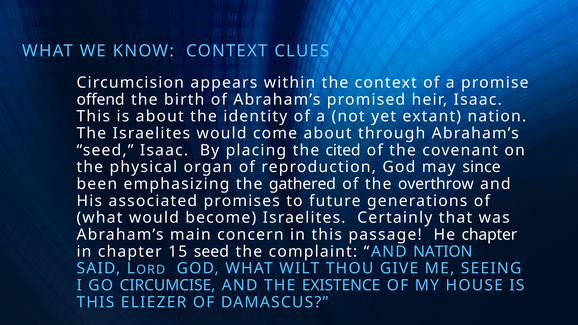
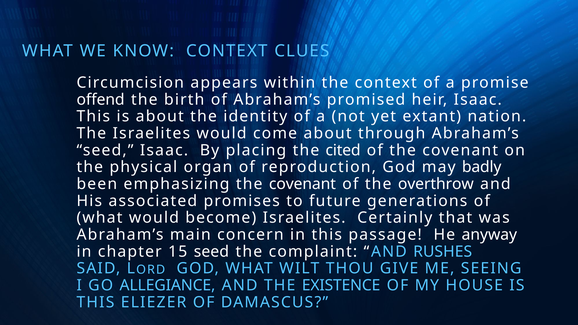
since: since -> badly (482, 167)
emphasizing the gathered: gathered -> covenant (302, 184)
He chapter: chapter -> anyway (489, 235)
AND NATION: NATION -> RUSHES (443, 252)
CIRCUMCISE: CIRCUMCISE -> ALLEGIANCE (167, 286)
